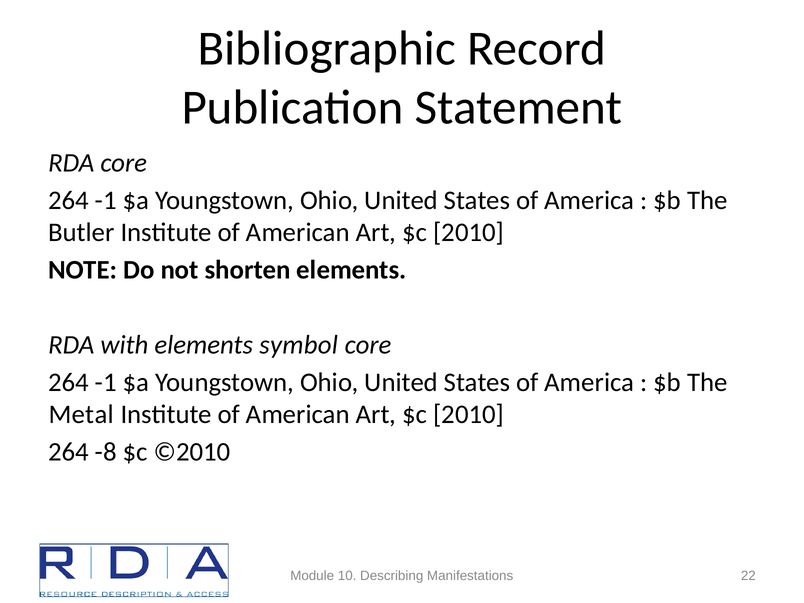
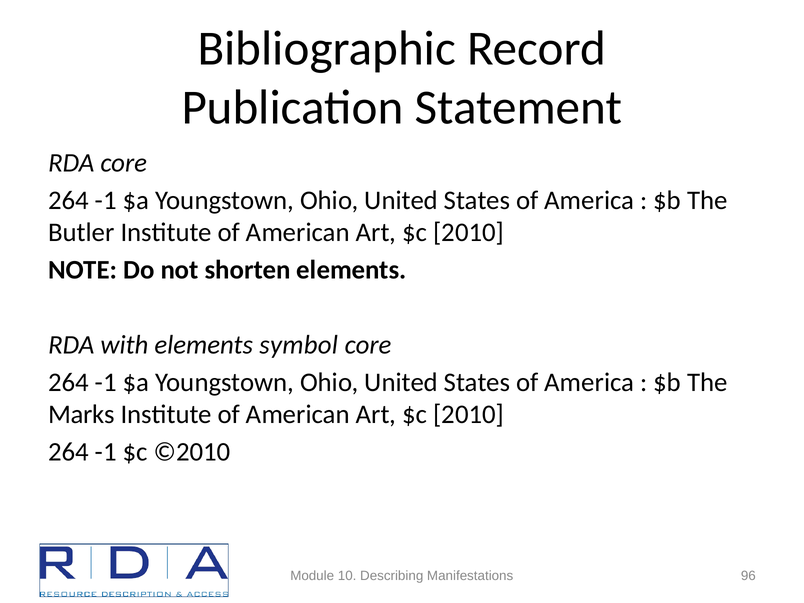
Metal: Metal -> Marks (82, 415)
-8: -8 -> -1 (106, 452)
22: 22 -> 96 (748, 576)
